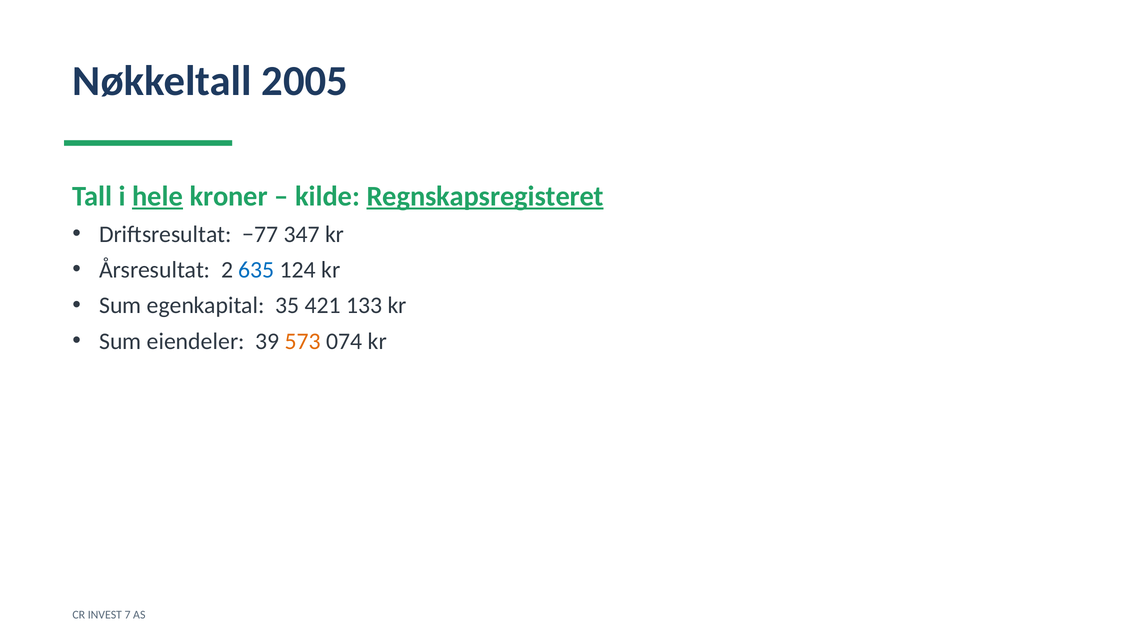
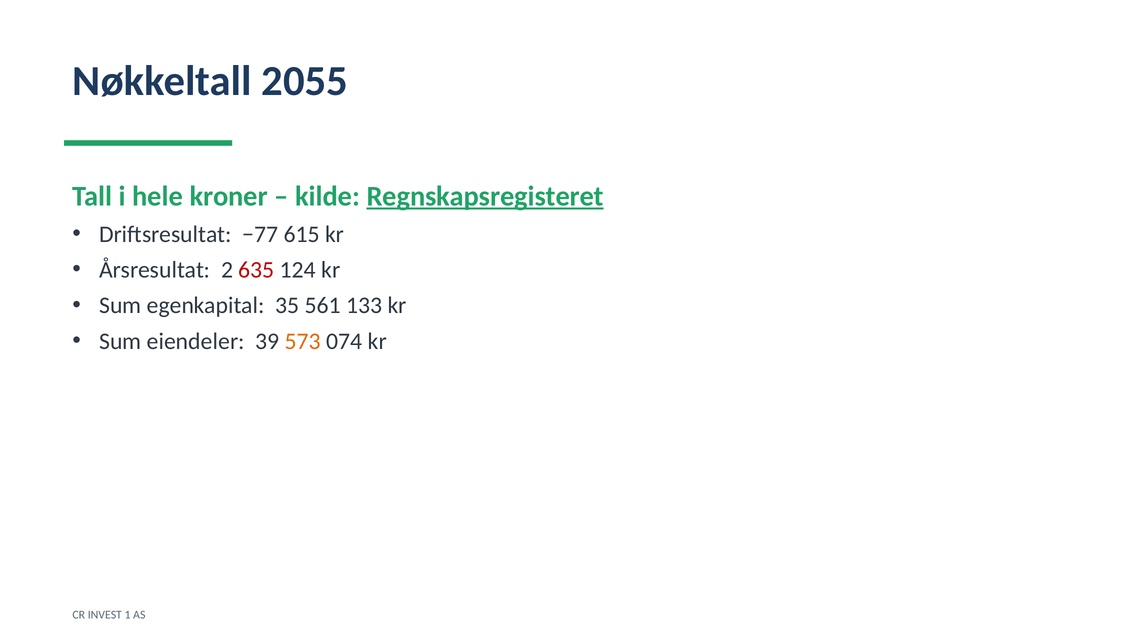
2005: 2005 -> 2055 (305, 81)
hele underline: present -> none (158, 196)
347: 347 -> 615 (302, 234)
635 colour: blue -> red (256, 270)
421: 421 -> 561 (323, 305)
7: 7 -> 1 (128, 615)
